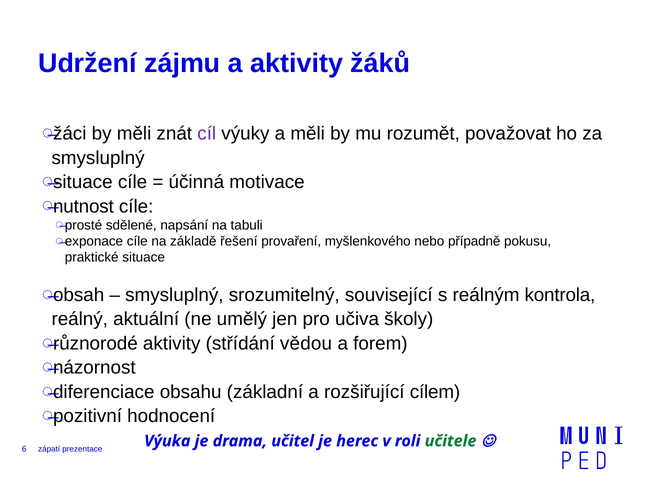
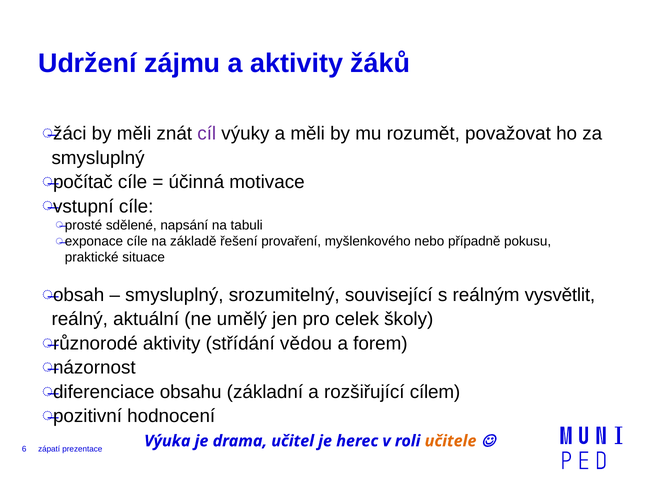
situace: situace -> počítač (83, 182)
nutnost: nutnost -> vstupní (83, 207)
kontrola: kontrola -> vysvětlit (560, 295)
učiva: učiva -> celek (357, 320)
učitele colour: green -> orange (451, 441)
